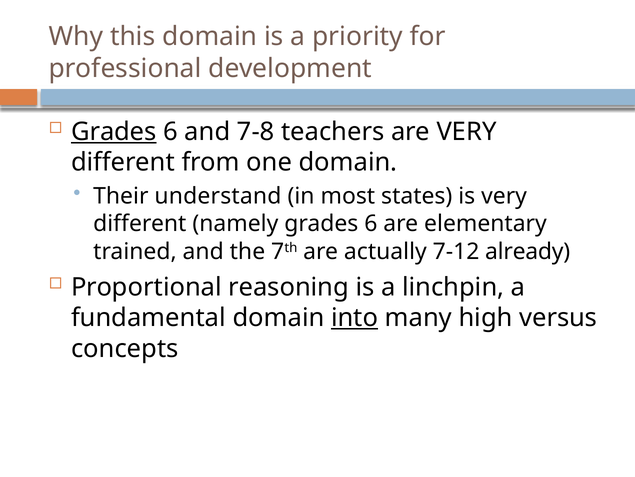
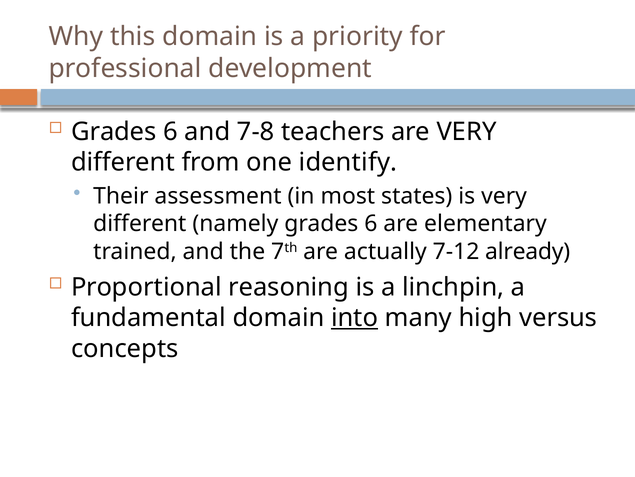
Grades underline: present -> none (114, 131)
one domain: domain -> identify (348, 162)
understand: understand -> assessment (218, 196)
